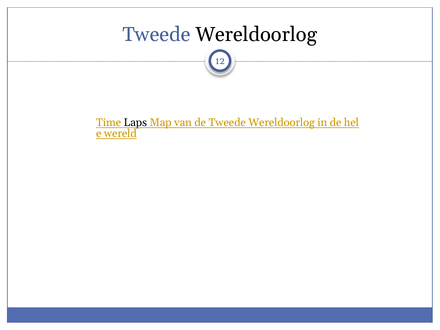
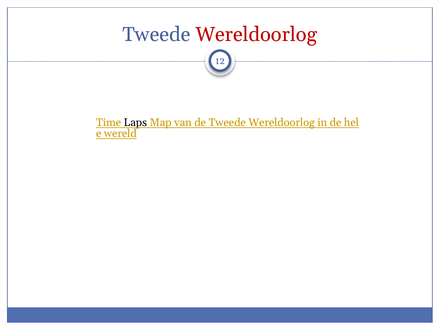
Wereldoorlog colour: black -> red (256, 35)
